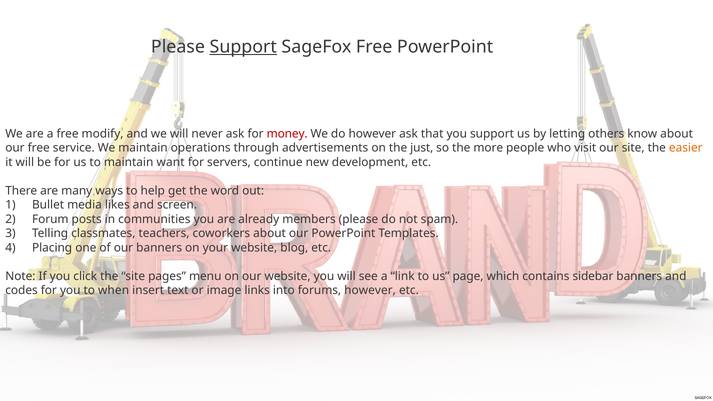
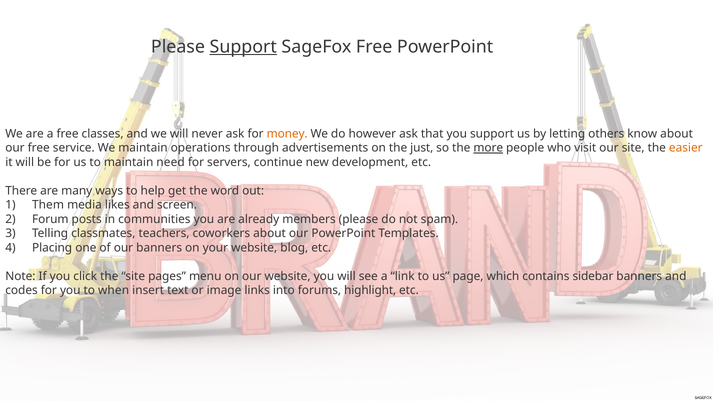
modify: modify -> classes (103, 134)
money colour: red -> orange (287, 134)
more underline: none -> present (488, 148)
want: want -> need (171, 162)
Bullet: Bullet -> Them (48, 205)
forums however: however -> highlight (370, 290)
